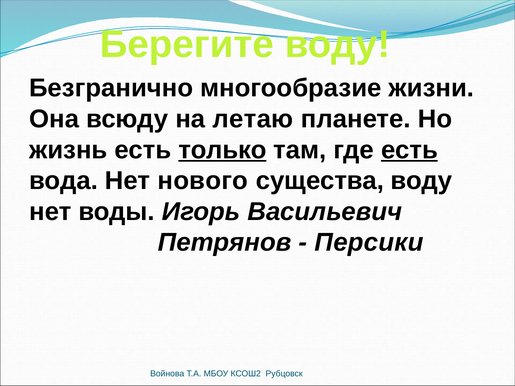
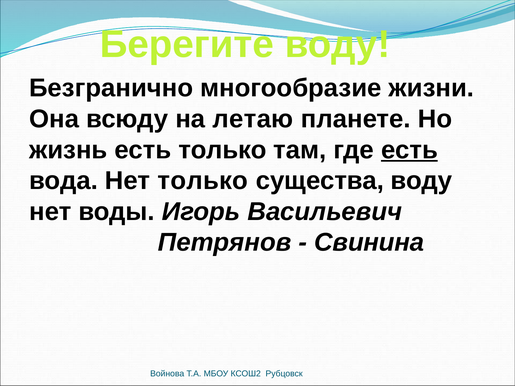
только underline: present -> none (222, 150)
Нет нового: нового -> только (203, 181)
Персики: Персики -> Свинина (369, 243)
